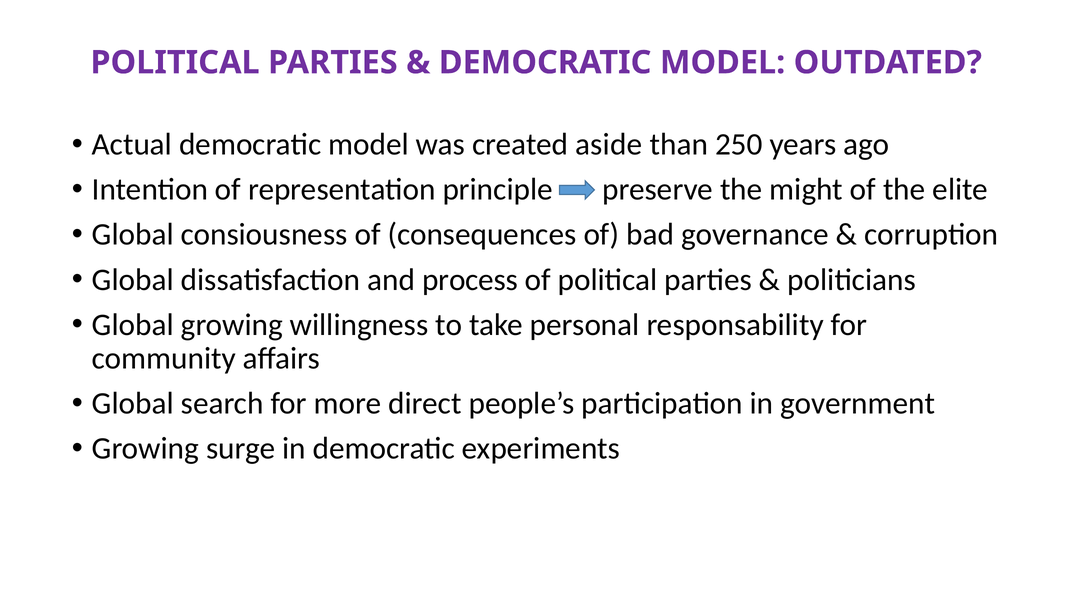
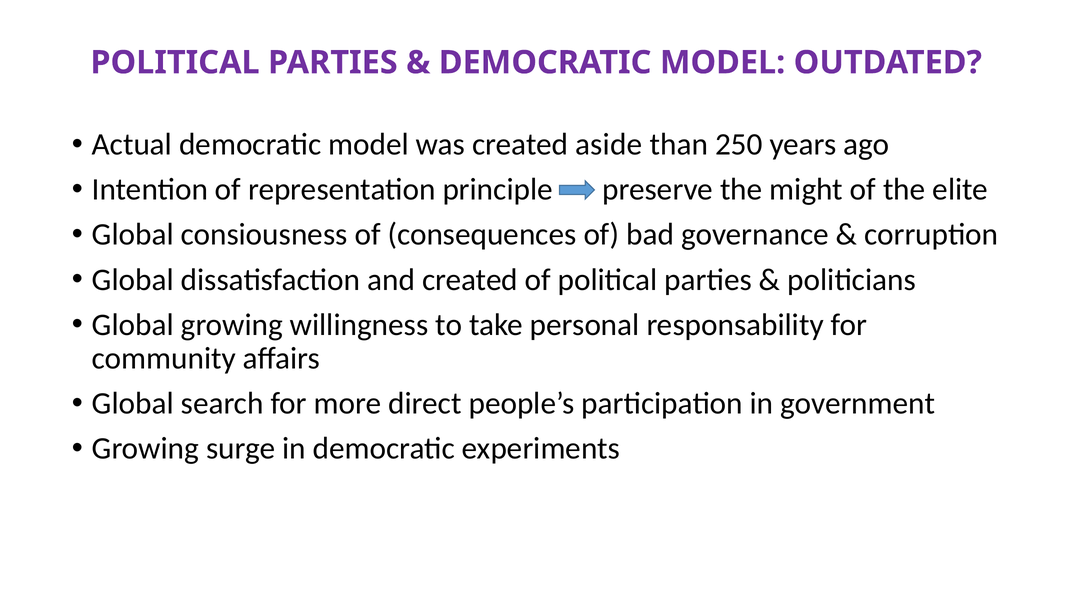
and process: process -> created (470, 279)
